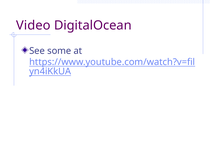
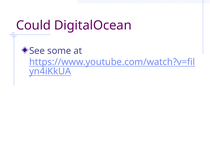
Video: Video -> Could (33, 25)
